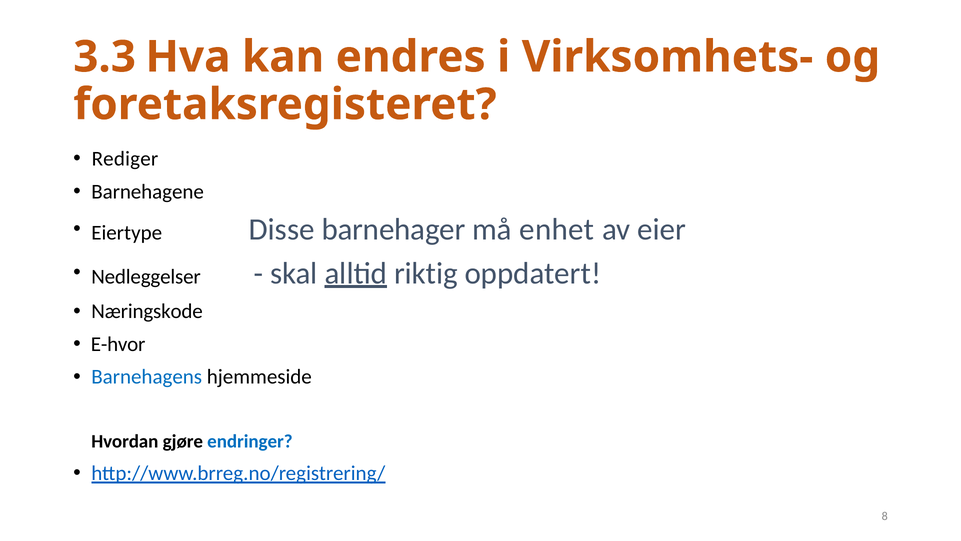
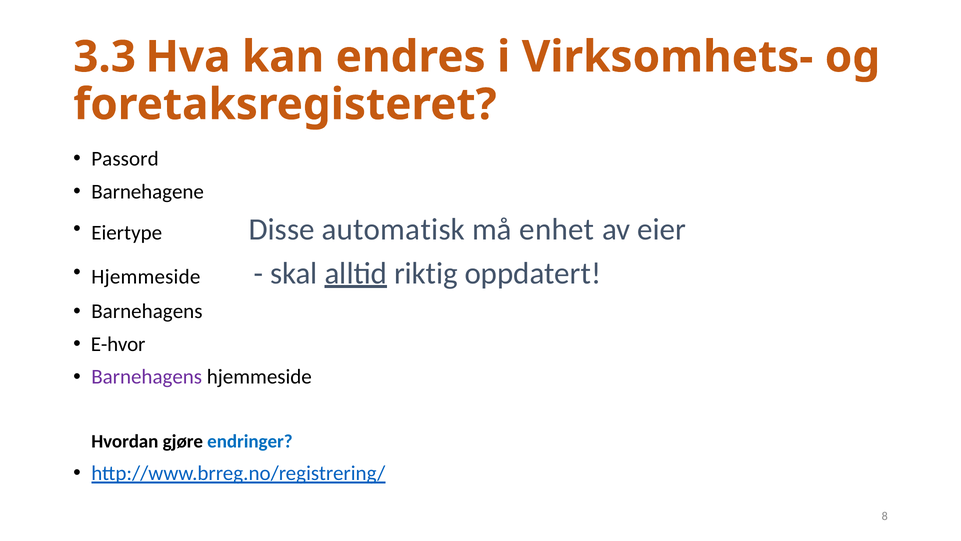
Rediger: Rediger -> Passord (125, 159)
barnehager: barnehager -> automatisk (393, 230)
Nedleggelser: Nedleggelser -> Hjemmeside (146, 276)
Næringskode: Næringskode -> Barnehagens (147, 311)
Barnehagens colour: blue -> purple (147, 377)
